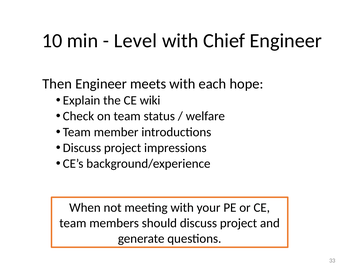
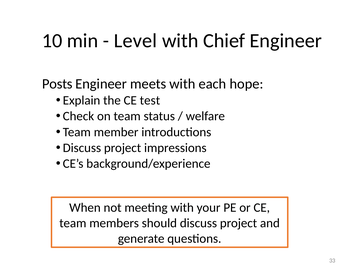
Then: Then -> Posts (57, 84)
wiki: wiki -> test (150, 100)
